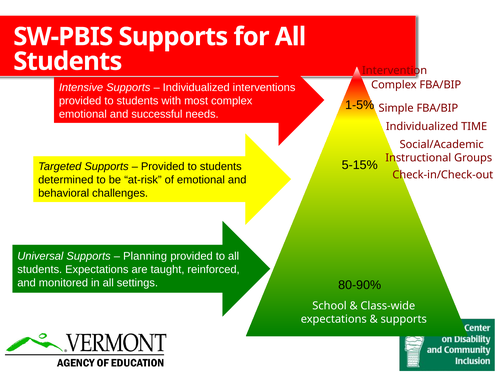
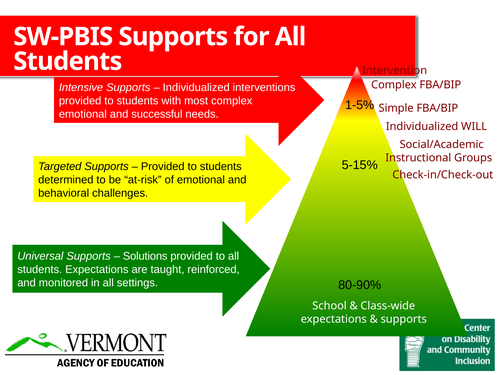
TIME: TIME -> WILL (474, 126)
Planning: Planning -> Solutions (145, 256)
